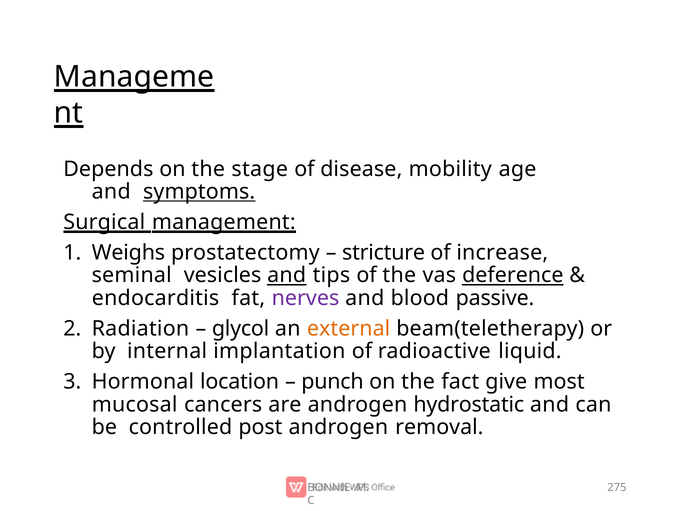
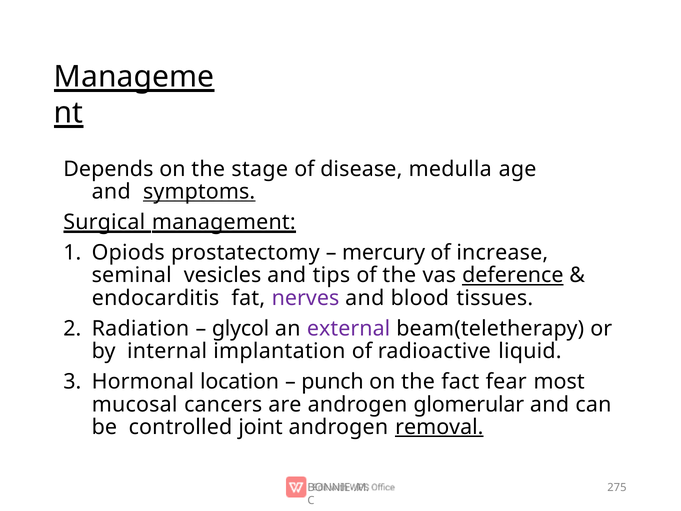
mobility: mobility -> medulla (450, 169)
Weighs: Weighs -> Opiods (128, 252)
stricture: stricture -> mercury (384, 252)
and underline: present -> none (287, 275)
passive: passive -> tissues (495, 298)
external colour: orange -> purple (349, 328)
give: give -> fear (506, 381)
hydrostatic: hydrostatic -> glomerular (469, 404)
post: post -> joint (261, 427)
removal underline: none -> present (439, 427)
